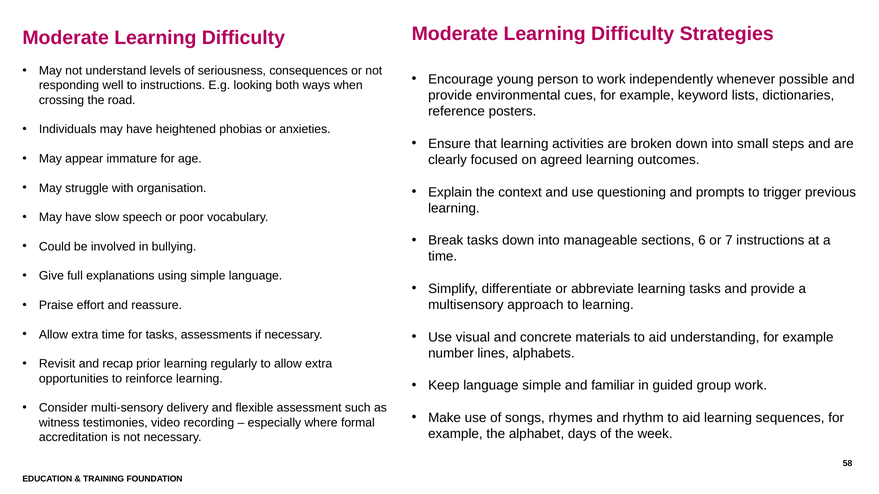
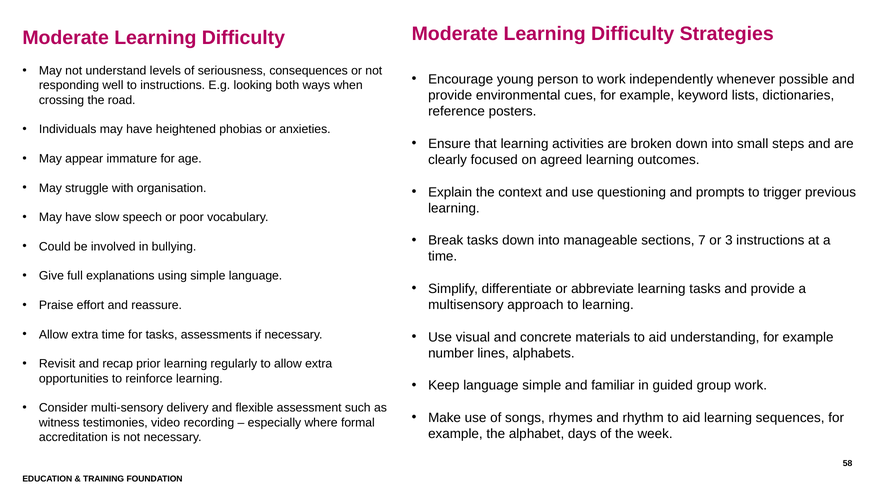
6: 6 -> 7 (702, 241)
7: 7 -> 3 (729, 241)
